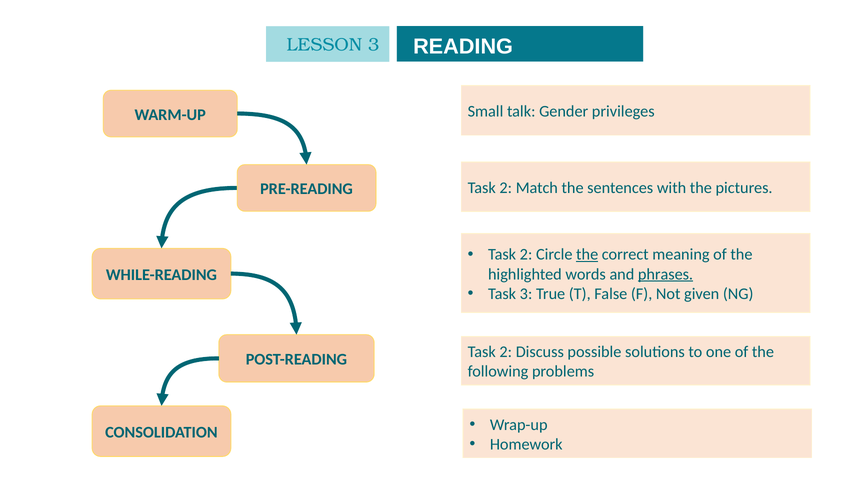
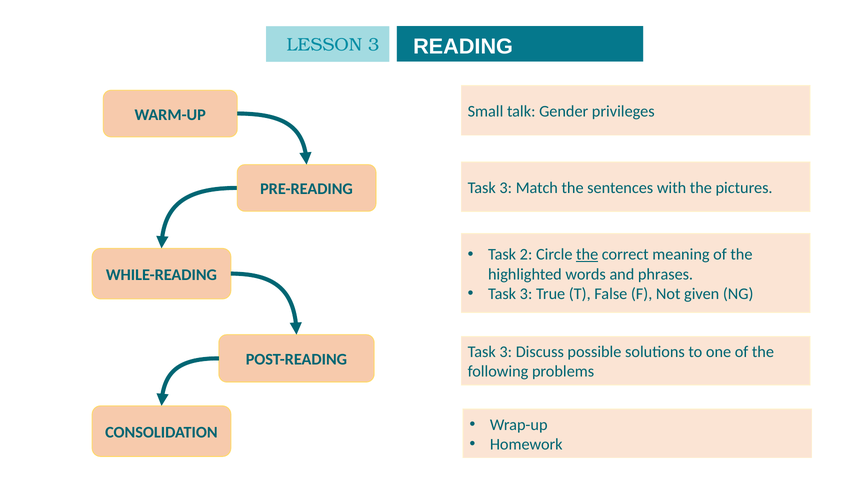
2: 2 -> 3 (506, 188)
phrases underline: present -> none (666, 274)
2: 2 -> 3 (506, 352)
